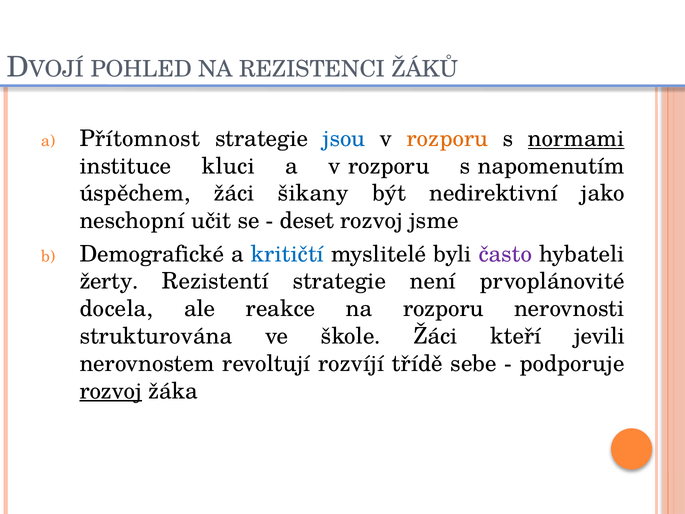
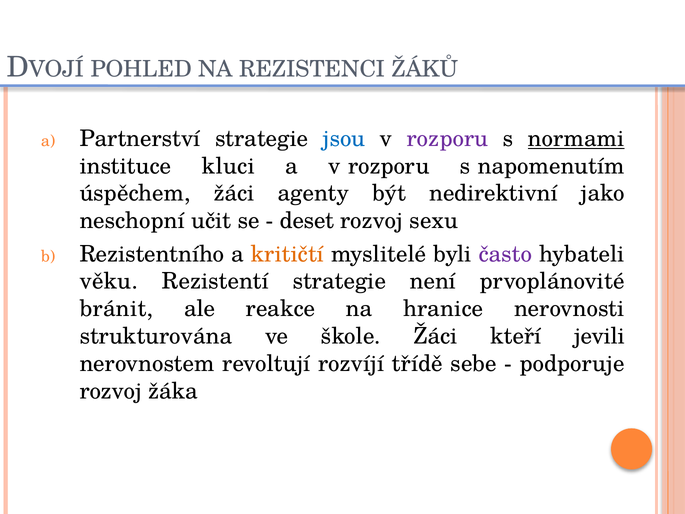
Přítomnost: Přítomnost -> Partnerství (140, 139)
rozporu colour: orange -> purple (448, 139)
šikany: šikany -> agenty (313, 193)
jsme: jsme -> sexu (434, 221)
Demografické: Demografické -> Rezistentního (152, 254)
kritičtí colour: blue -> orange (288, 254)
žerty: žerty -> věku (109, 281)
docela: docela -> bránit (116, 309)
na rozporu: rozporu -> hranice (443, 309)
rozvoj underline: present -> none (111, 391)
